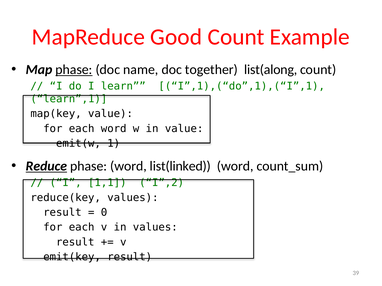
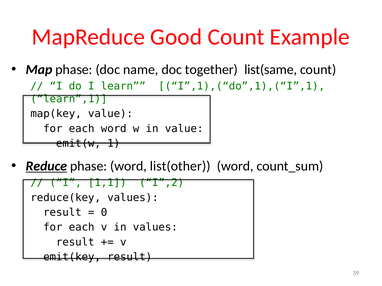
phase underline: present -> none (74, 70)
list(along: list(along -> list(same (271, 70)
list(linked: list(linked -> list(other (180, 166)
